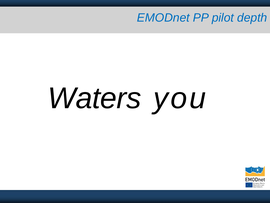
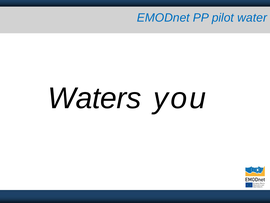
depth: depth -> water (252, 18)
